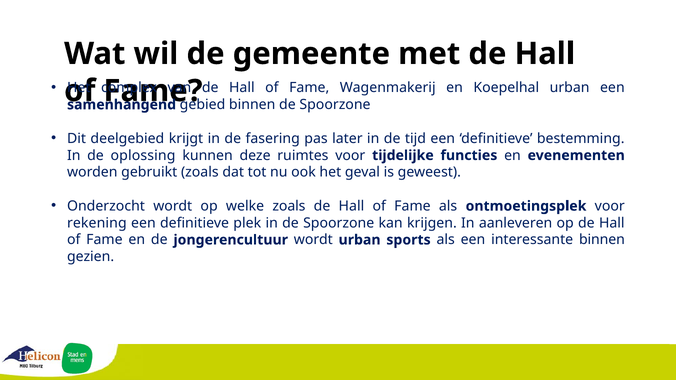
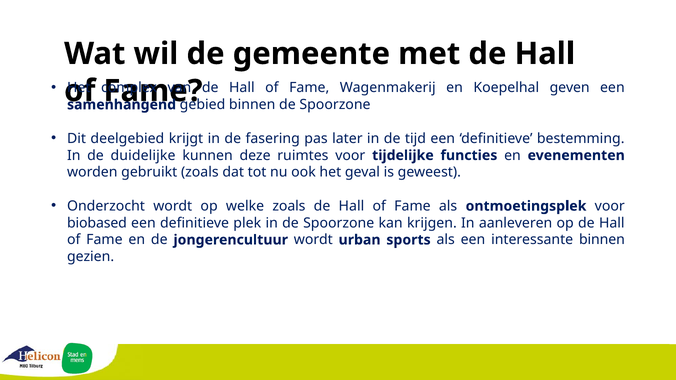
Koepelhal urban: urban -> geven (570, 88)
oplossing: oplossing -> duidelijke (143, 155)
rekening: rekening -> biobased (97, 223)
